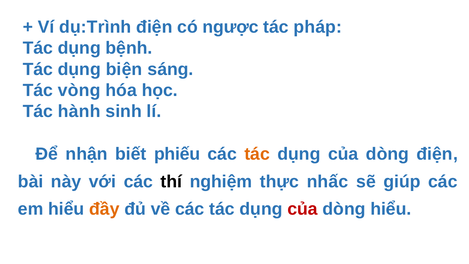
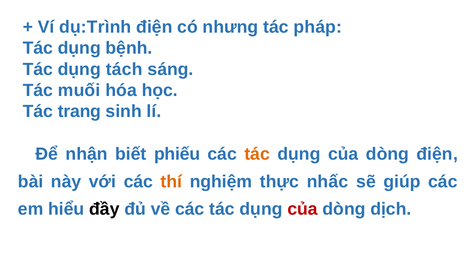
ngược: ngược -> nhưng (230, 27)
biện: biện -> tách (124, 69)
vòng: vòng -> muối (79, 90)
hành: hành -> trang (79, 111)
thí colour: black -> orange (171, 181)
đầy colour: orange -> black (104, 209)
dòng hiểu: hiểu -> dịch (391, 209)
